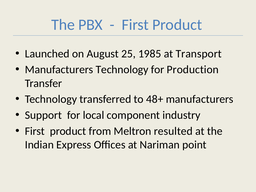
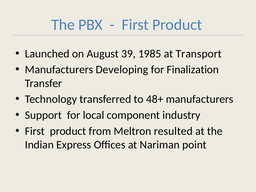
25: 25 -> 39 (128, 54)
Manufacturers Technology: Technology -> Developing (122, 70)
Production: Production -> Finalization (193, 70)
